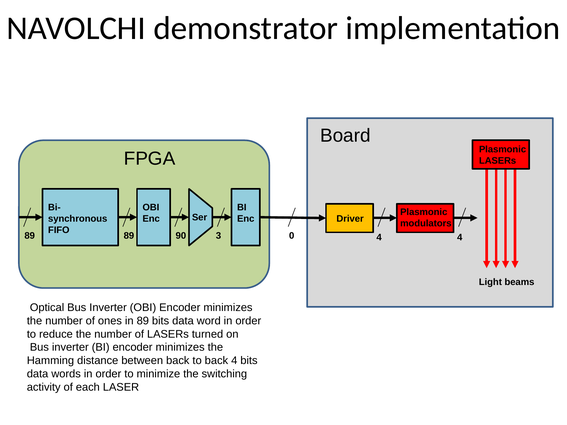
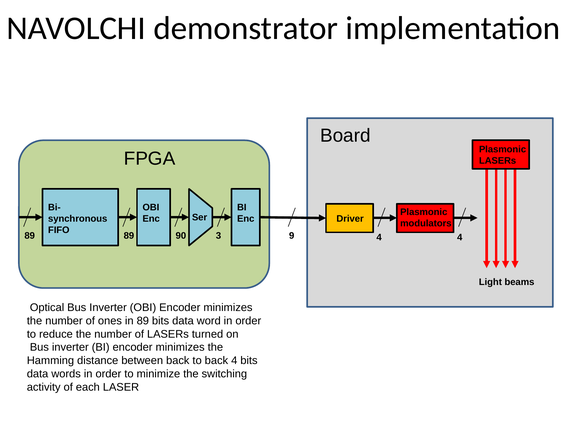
0: 0 -> 9 (292, 236)
